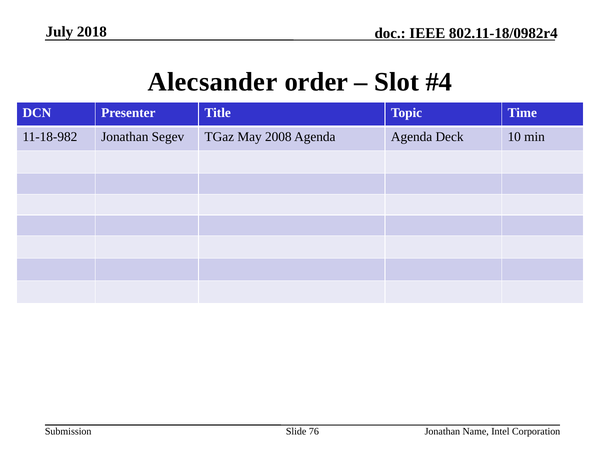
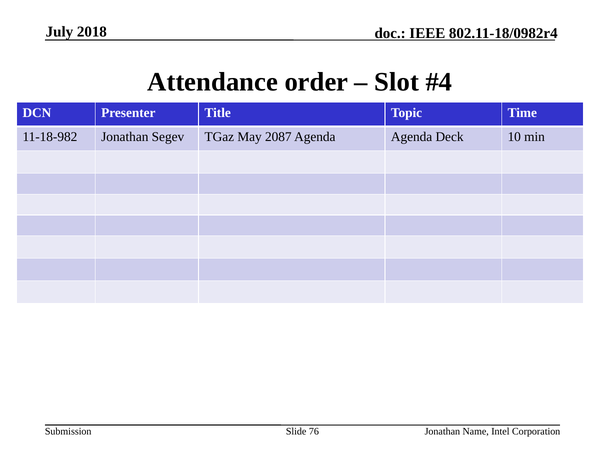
Alecsander: Alecsander -> Attendance (213, 82)
2008: 2008 -> 2087 (278, 137)
